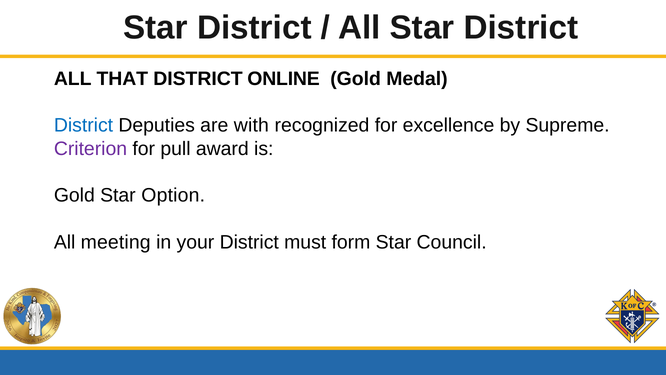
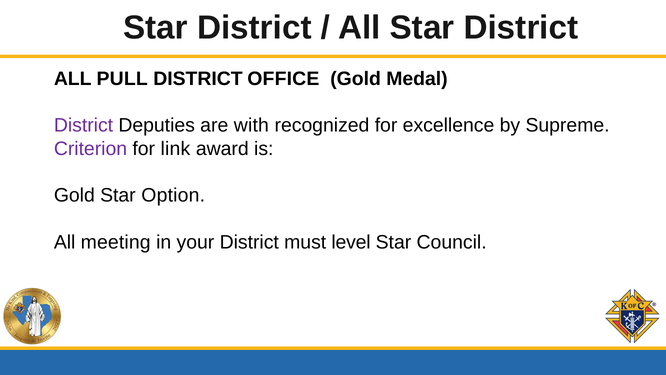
THAT: THAT -> PULL (122, 79)
ONLINE: ONLINE -> OFFICE (283, 79)
District colour: blue -> purple (83, 125)
pull: pull -> link (175, 149)
form: form -> level (351, 242)
